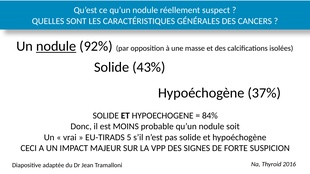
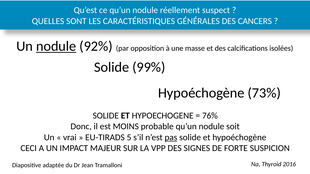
43%: 43% -> 99% (149, 67)
37%: 37% -> 73% (264, 93)
84%: 84% -> 76% (210, 116)
pas underline: none -> present (171, 138)
